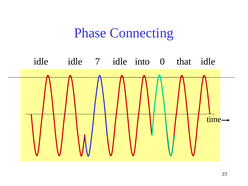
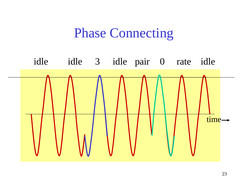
7: 7 -> 3 (97, 61)
into: into -> pair (142, 61)
that: that -> rate (184, 61)
